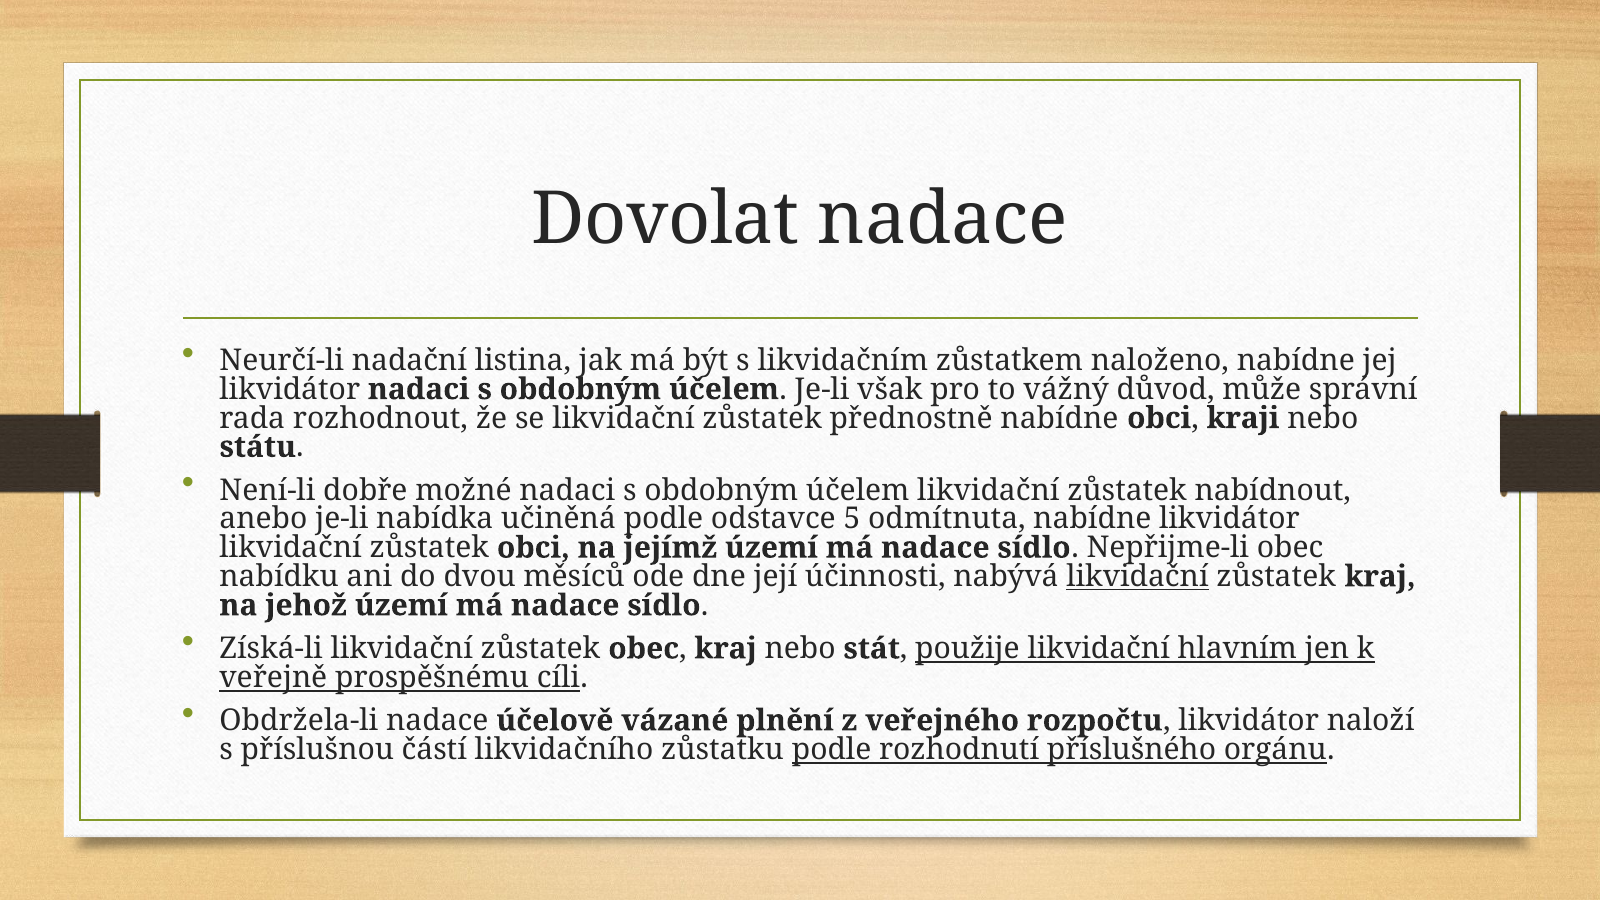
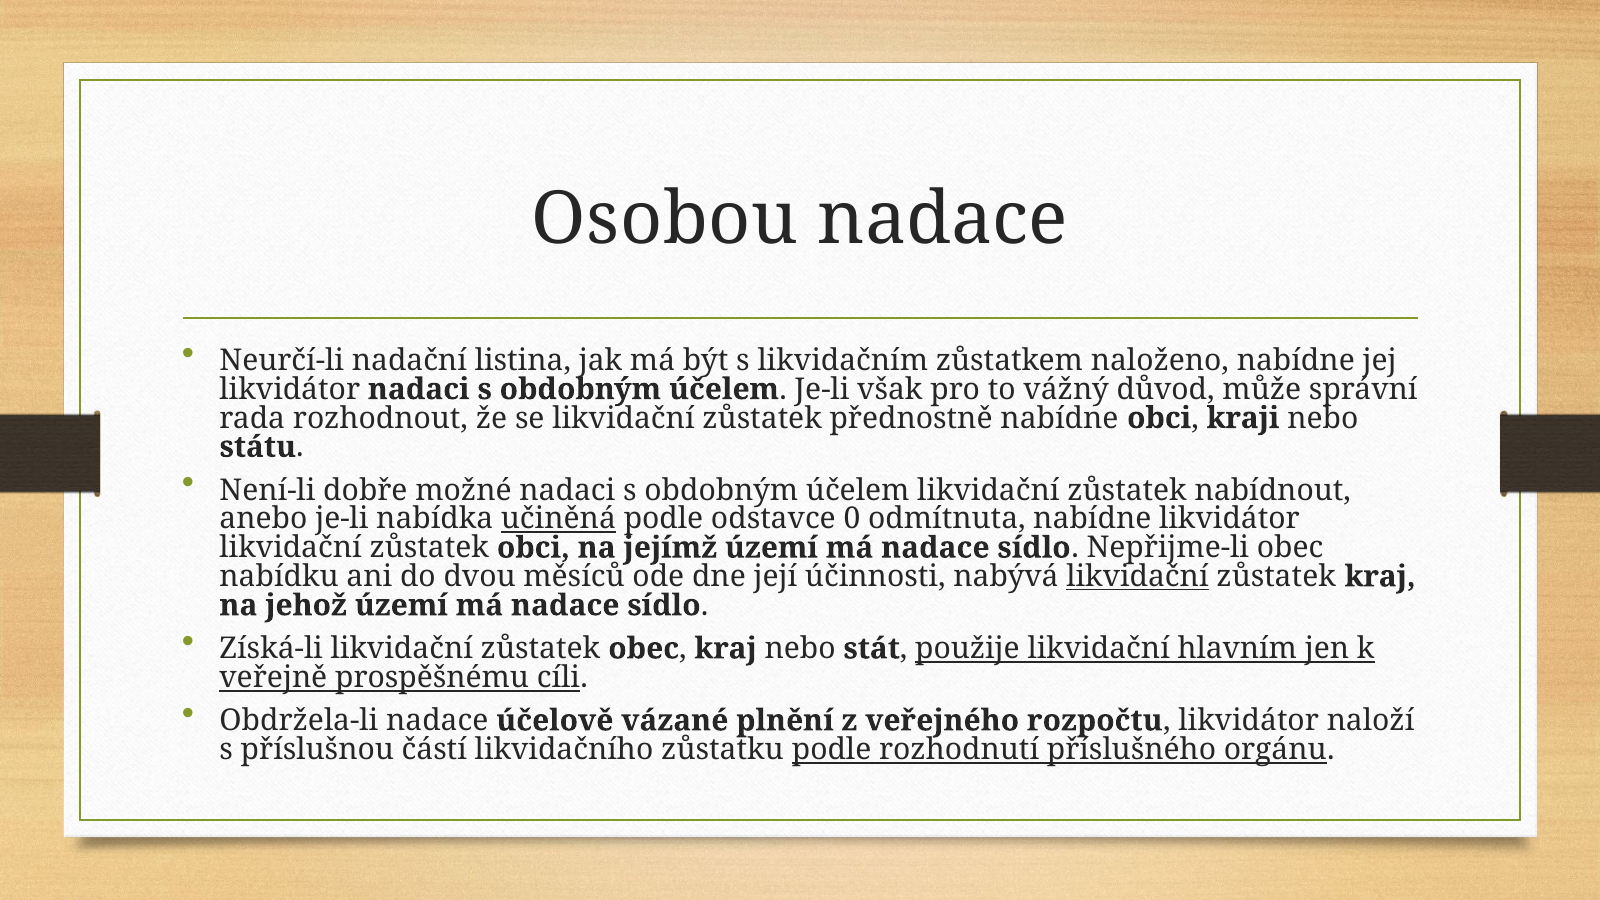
Dovolat: Dovolat -> Osobou (665, 220)
učiněná underline: none -> present (558, 519)
5: 5 -> 0 (852, 519)
